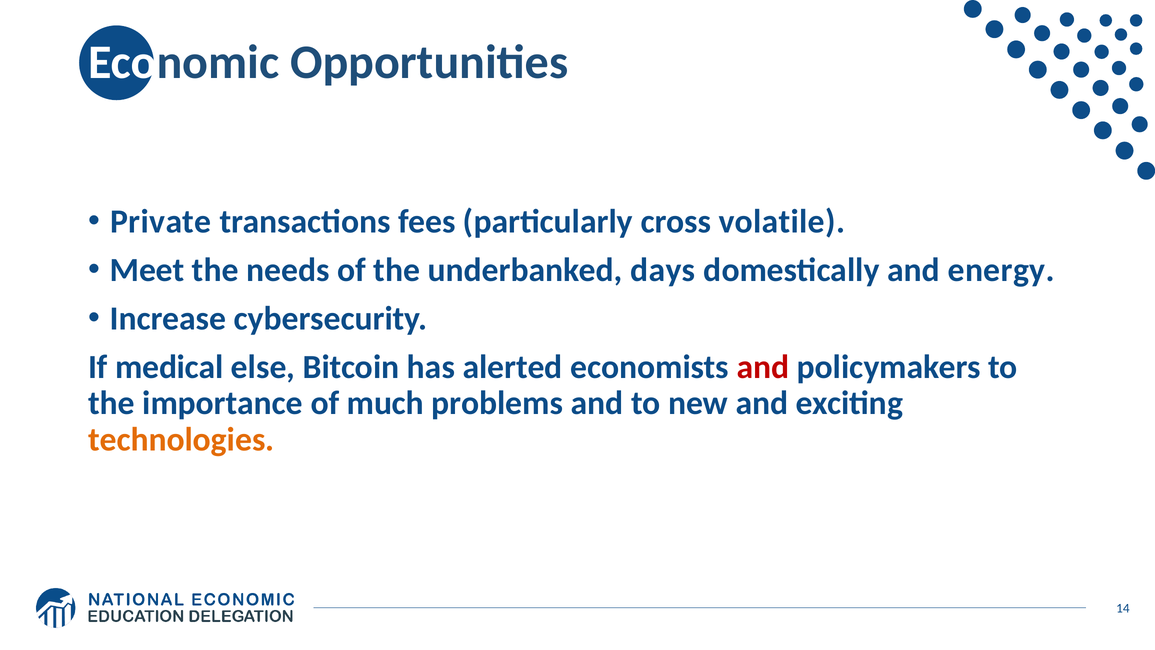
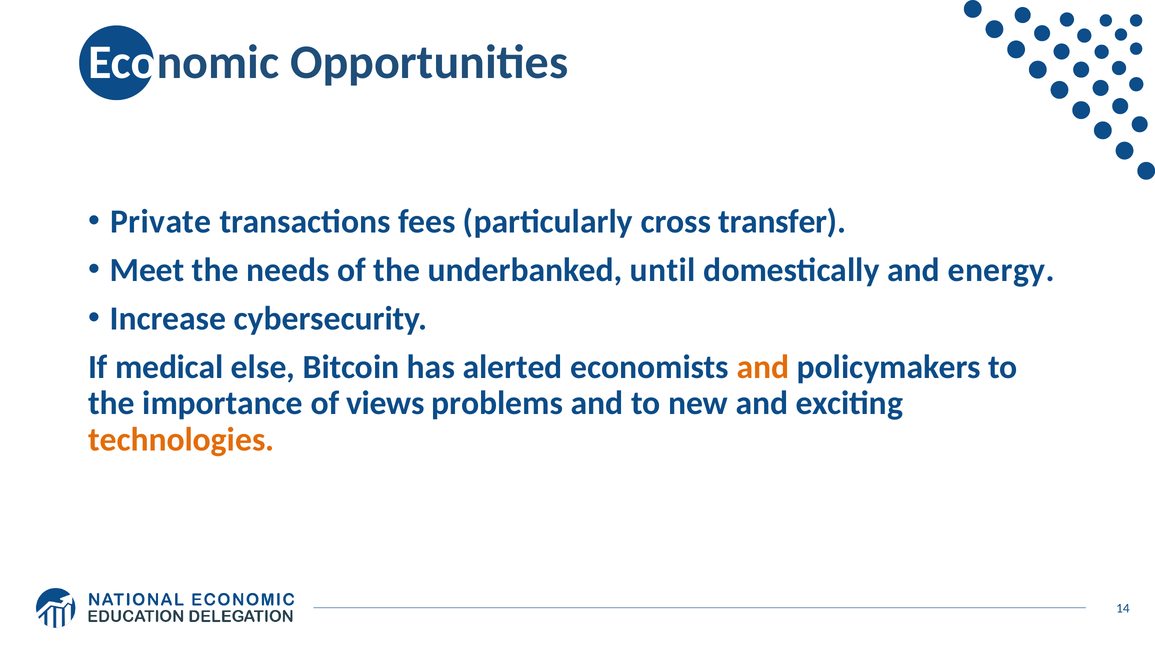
volatile: volatile -> transfer (782, 221)
days: days -> until (663, 270)
and colour: red -> orange (763, 367)
much: much -> views (385, 403)
